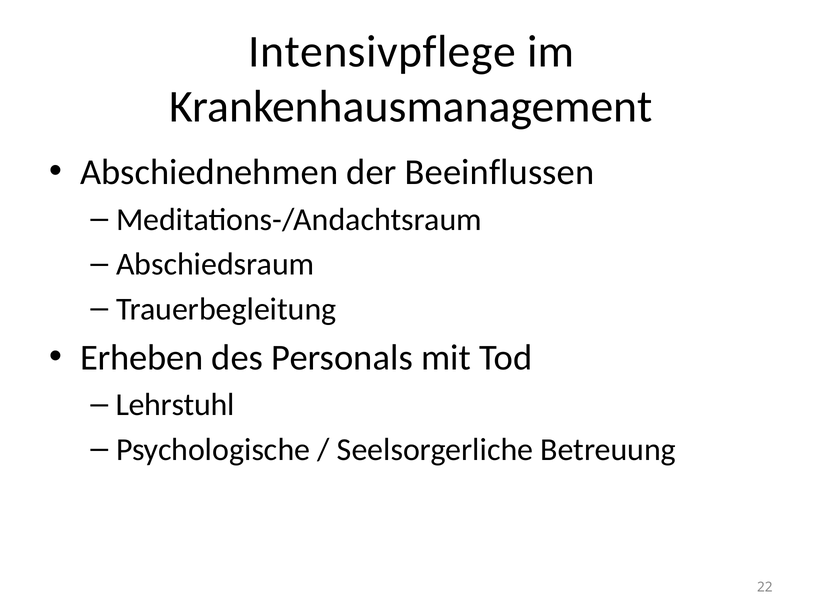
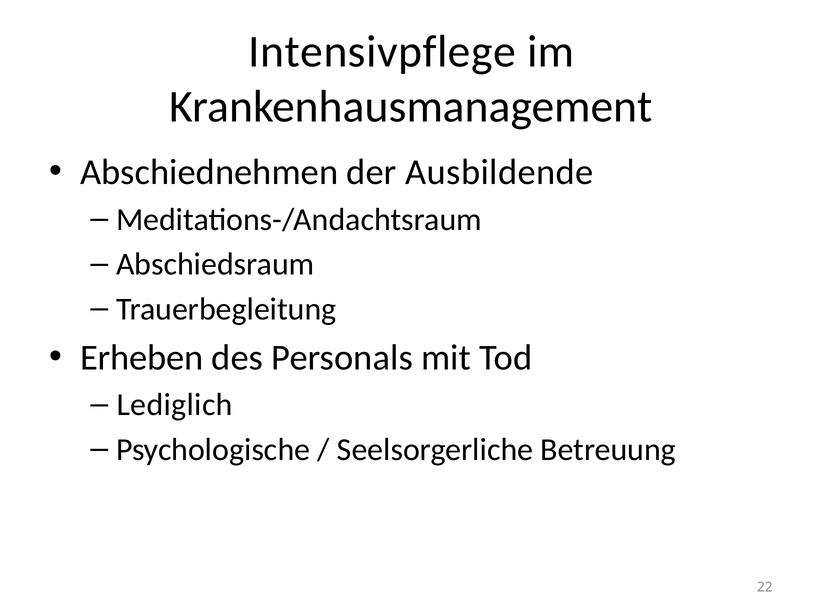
Beeinflussen: Beeinflussen -> Ausbildende (499, 172)
Lehrstuhl: Lehrstuhl -> Lediglich (175, 405)
